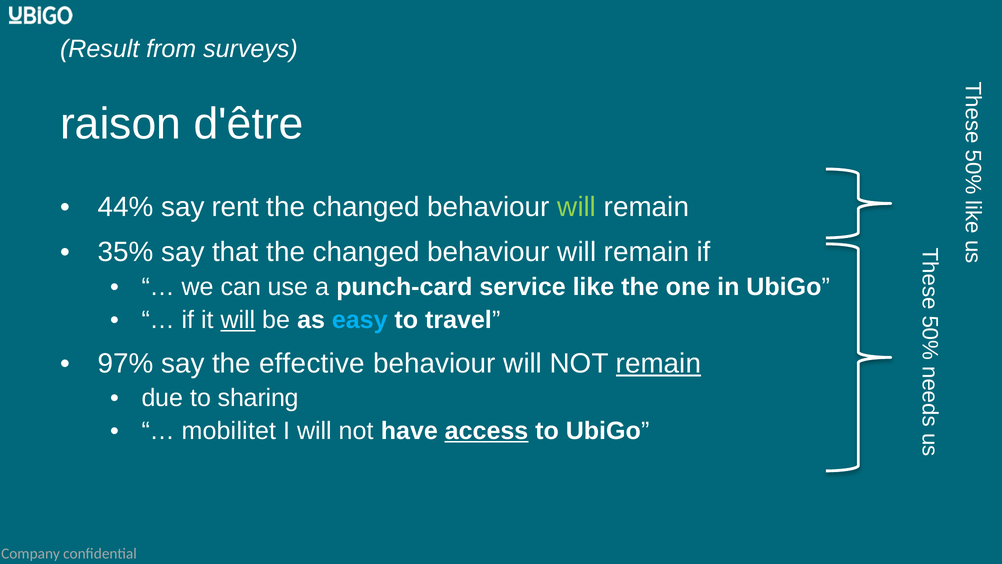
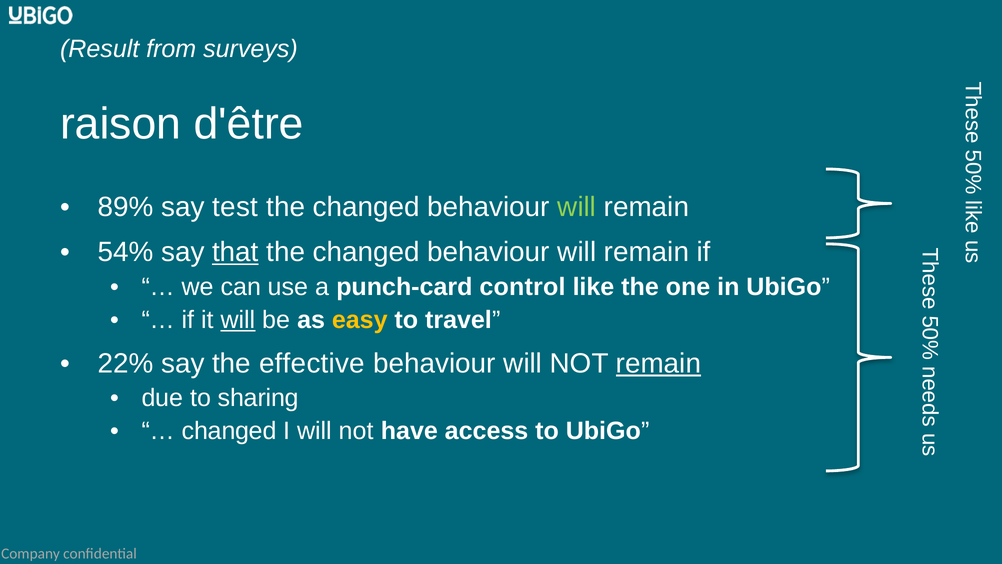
44%: 44% -> 89% (126, 207)
rent: rent -> test (235, 207)
35%: 35% -> 54% (126, 252)
that underline: none -> present (235, 252)
service: service -> control (522, 287)
easy colour: light blue -> yellow (360, 320)
97%: 97% -> 22% (126, 363)
mobilitet: mobilitet -> changed (229, 431)
access underline: present -> none (487, 431)
